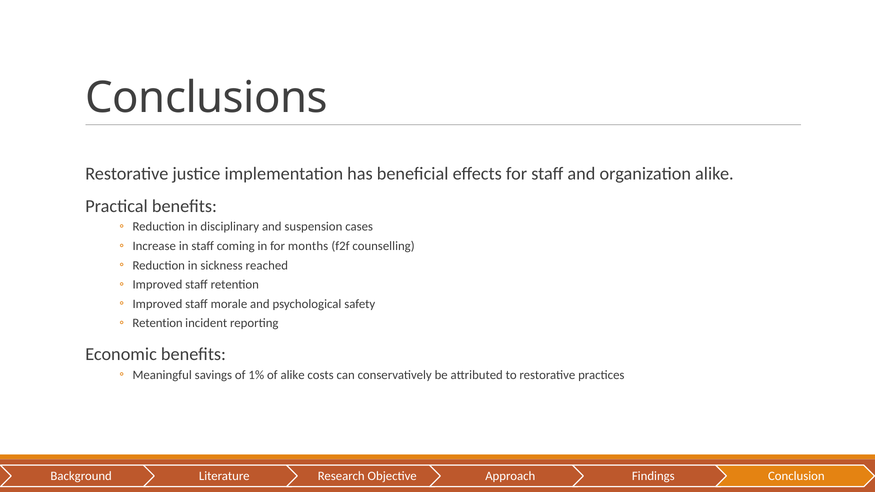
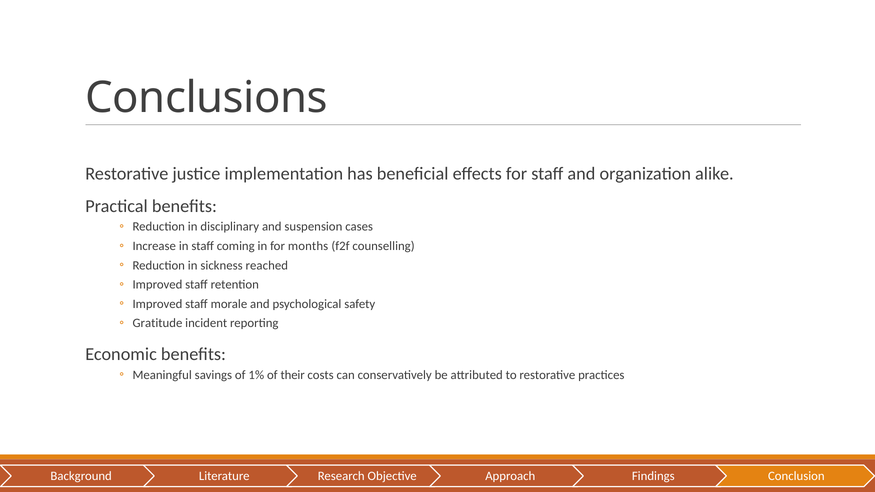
Retention: Retention -> Gratitude (157, 323)
of alike: alike -> their (293, 375)
